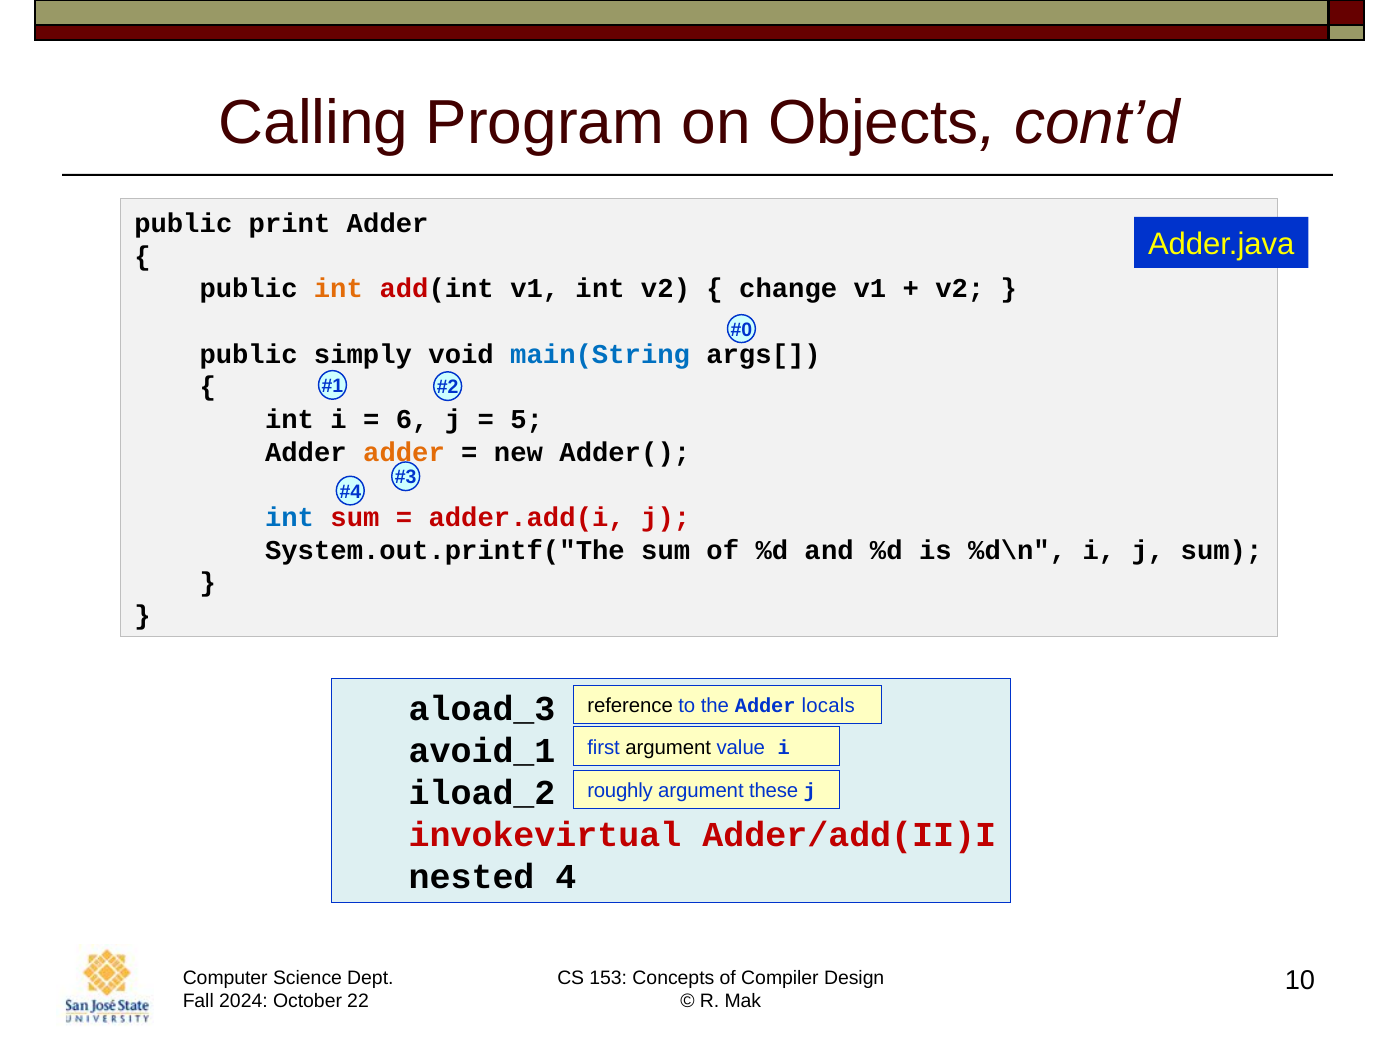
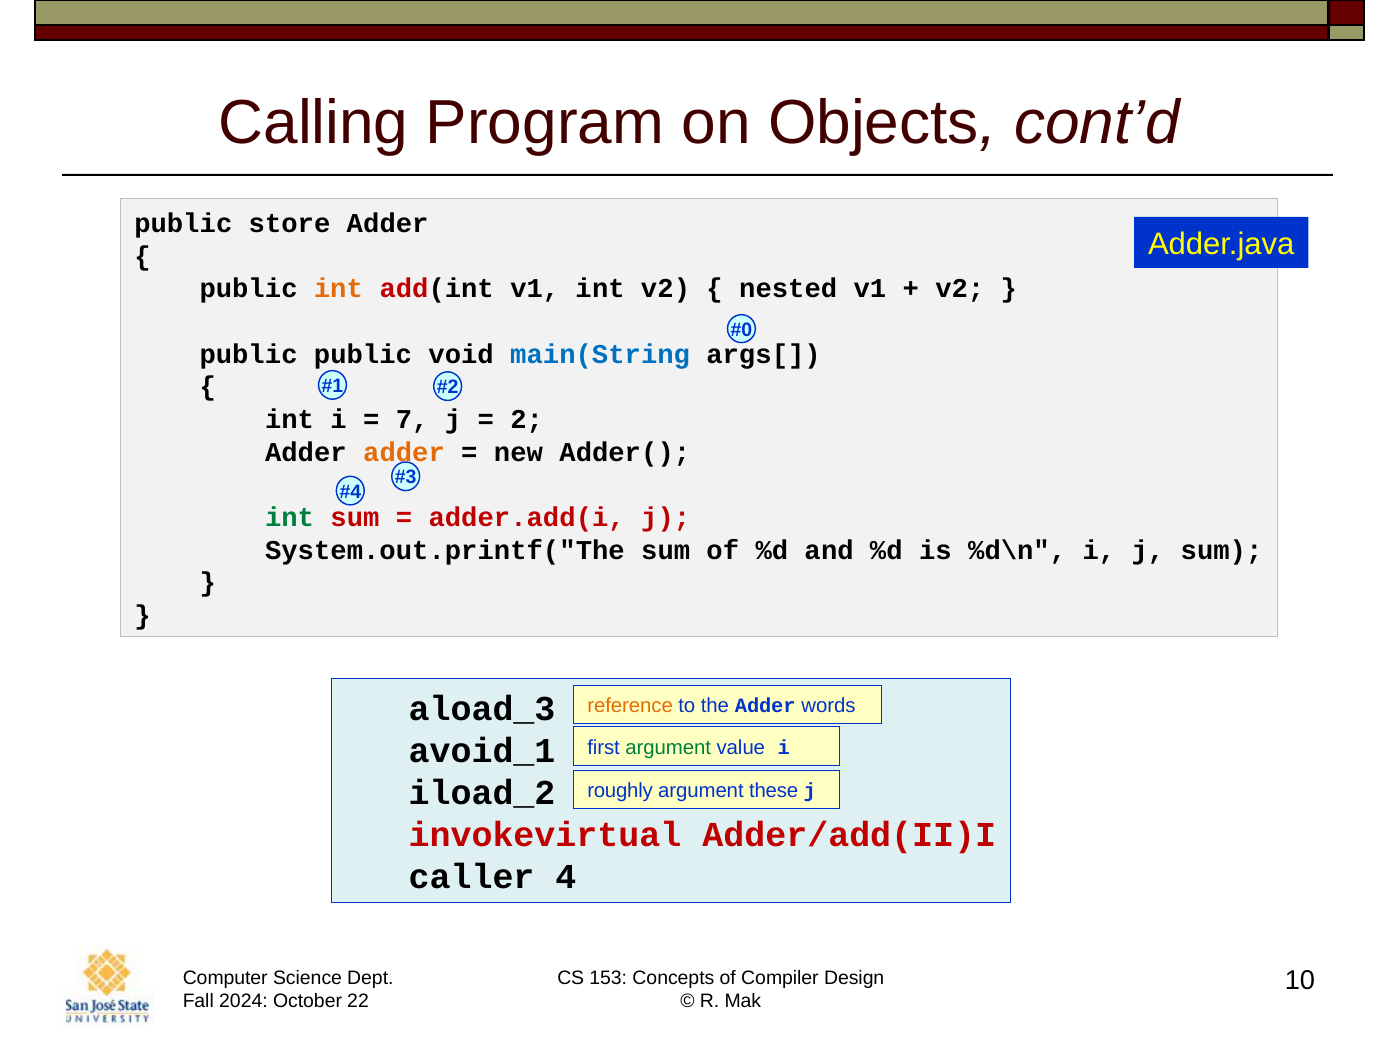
print: print -> store (290, 224)
change: change -> nested (788, 289)
public simply: simply -> public (363, 354)
6: 6 -> 7 (412, 420)
5: 5 -> 2 (527, 420)
int colour: blue -> green (290, 518)
reference colour: black -> orange (630, 706)
locals: locals -> words (828, 706)
argument colour: black -> green (668, 748)
nested: nested -> caller (472, 877)
